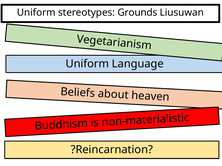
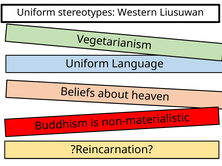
Grounds: Grounds -> Western (137, 13)
